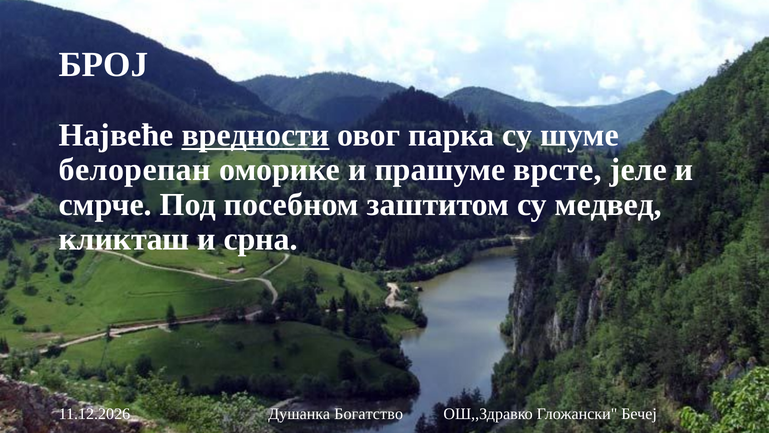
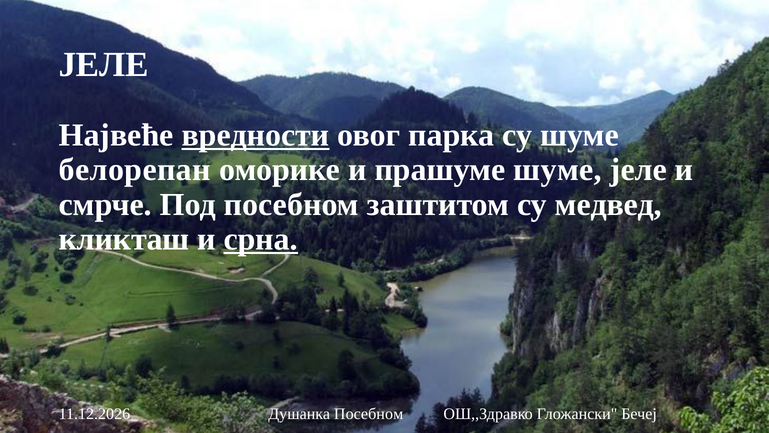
БРОЈ: БРОЈ -> ЈЕЛЕ (104, 65)
прашуме врсте: врсте -> шуме (558, 170)
срна underline: none -> present (261, 239)
Душанка Богатство: Богатство -> Посебном (369, 414)
